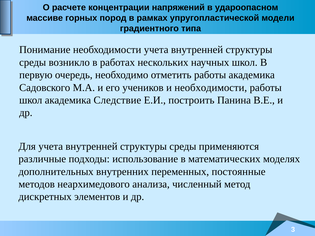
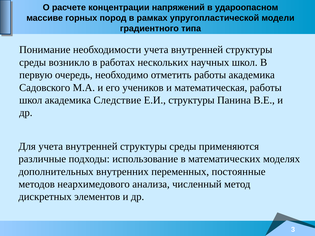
и необходимости: необходимости -> математическая (211, 88)
Е.И построить: построить -> структуры (191, 100)
